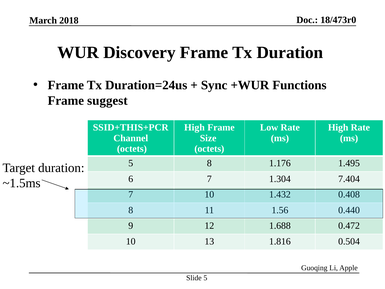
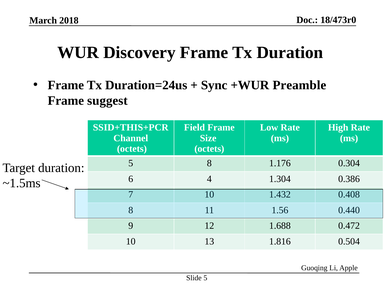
Functions: Functions -> Preamble (299, 85)
High: High -> Field (194, 127)
1.495: 1.495 -> 0.304 (349, 163)
6 7: 7 -> 4 (209, 179)
7.404: 7.404 -> 0.386 (349, 179)
